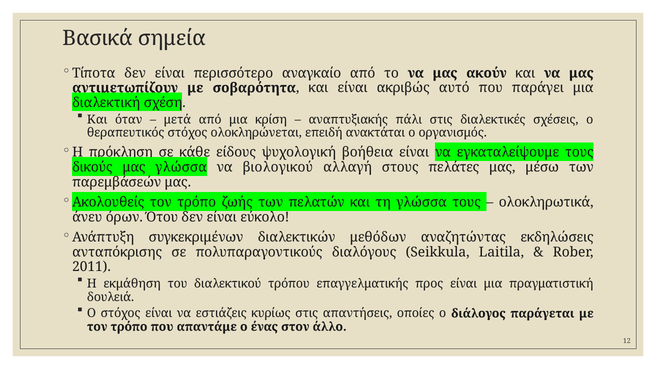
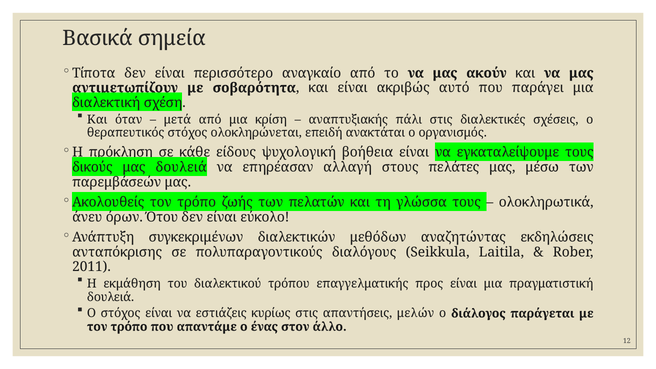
μας γλώσσα: γλώσσα -> δουλειά (181, 167)
βιολογικού: βιολογικού -> επηρέασαν (278, 167)
οποίες: οποίες -> μελών (416, 313)
